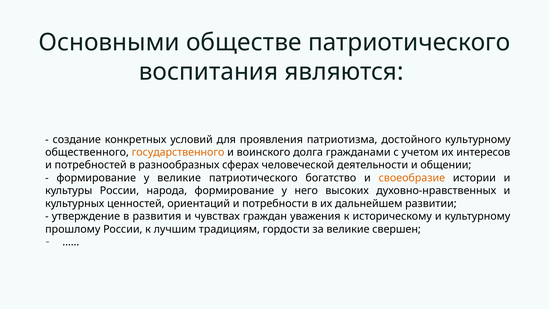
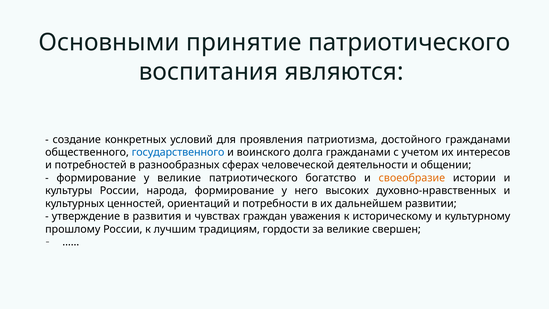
обществе: обществе -> принятие (244, 42)
достойного культурному: культурному -> гражданами (478, 139)
государственного colour: orange -> blue (178, 152)
